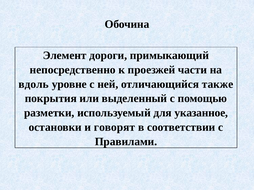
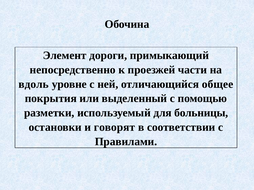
также: также -> общее (218, 84)
указанное: указанное -> больницы (201, 113)
